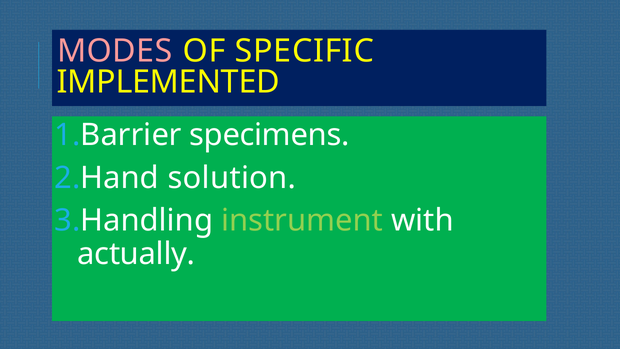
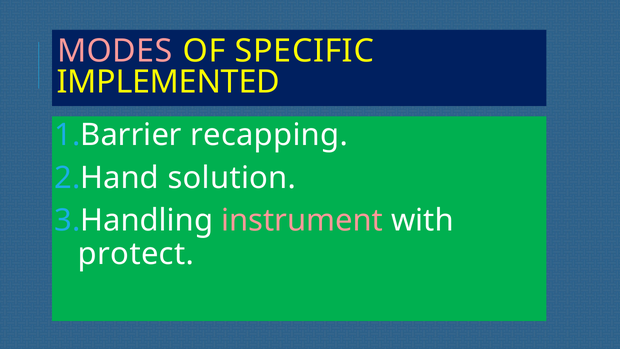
specimens: specimens -> recapping (269, 135)
instrument colour: light green -> pink (302, 220)
actually: actually -> protect (136, 254)
